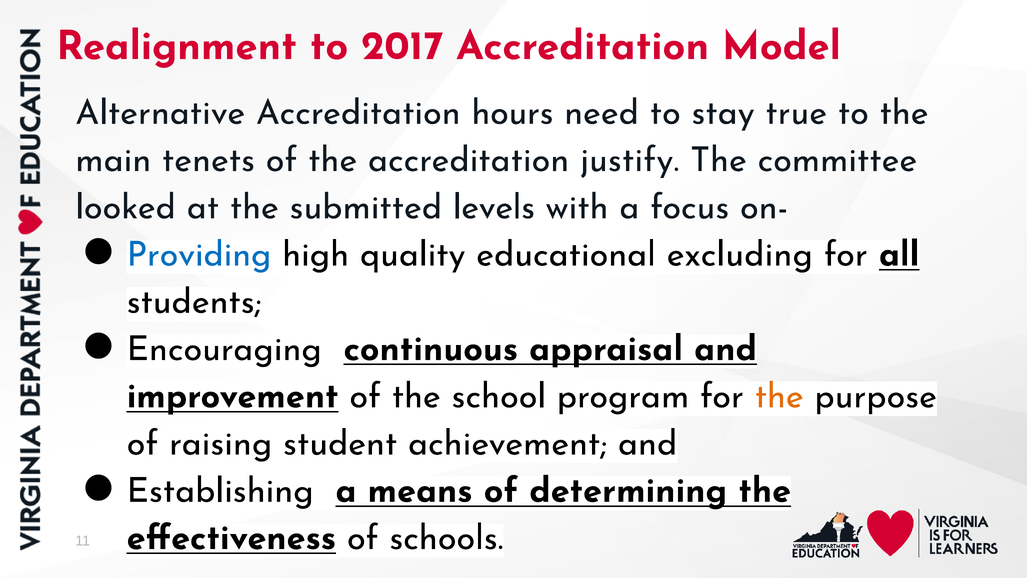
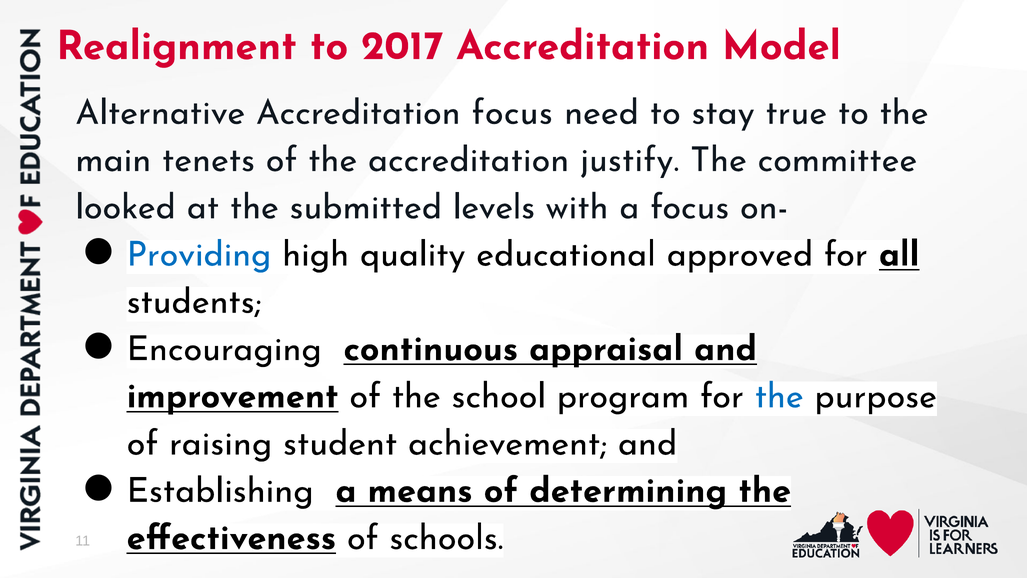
Accreditation hours: hours -> focus (512, 112)
excluding: excluding -> approved (740, 254)
the colour: orange -> blue (779, 396)
